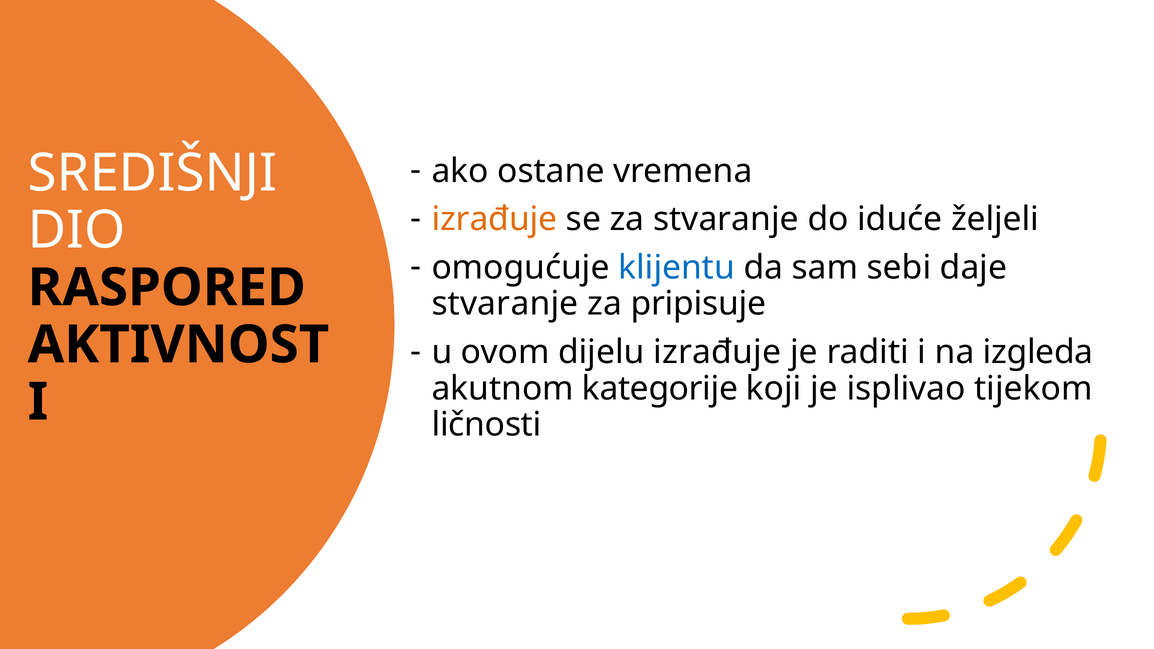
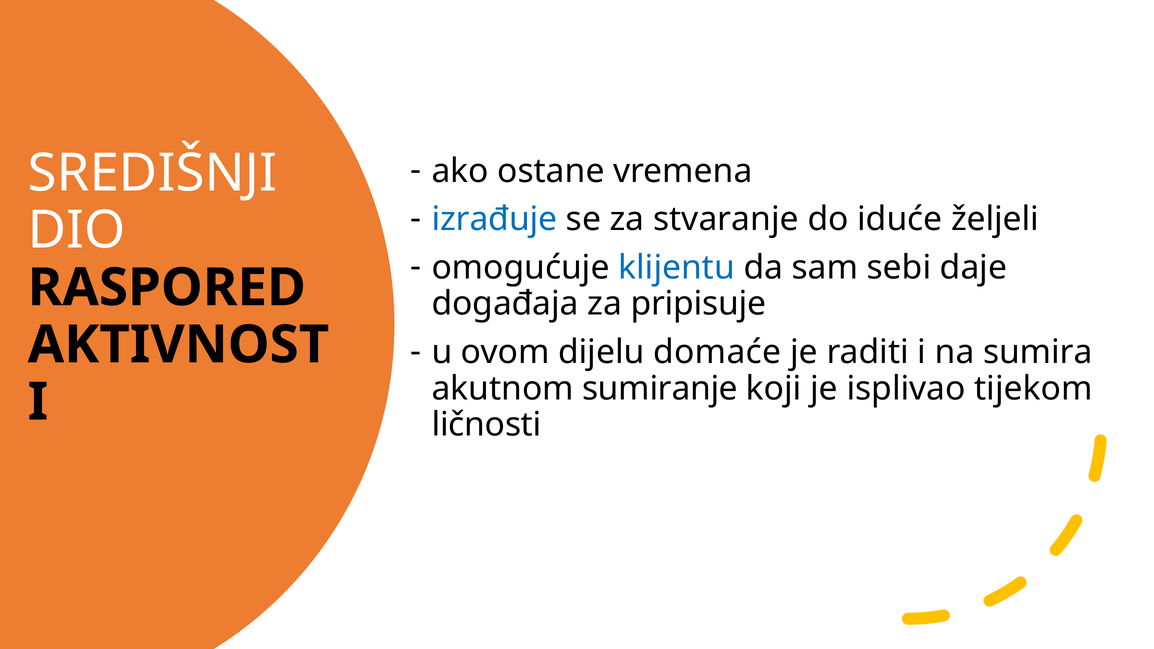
izrađuje colour: orange -> blue (494, 219)
stvaranje: stvaranje -> događaja (505, 304)
dijelu izrađuje: izrađuje -> domaće (717, 352)
izgleda: izgleda -> sumira (1038, 352)
kategorije: kategorije -> sumiranje (660, 389)
